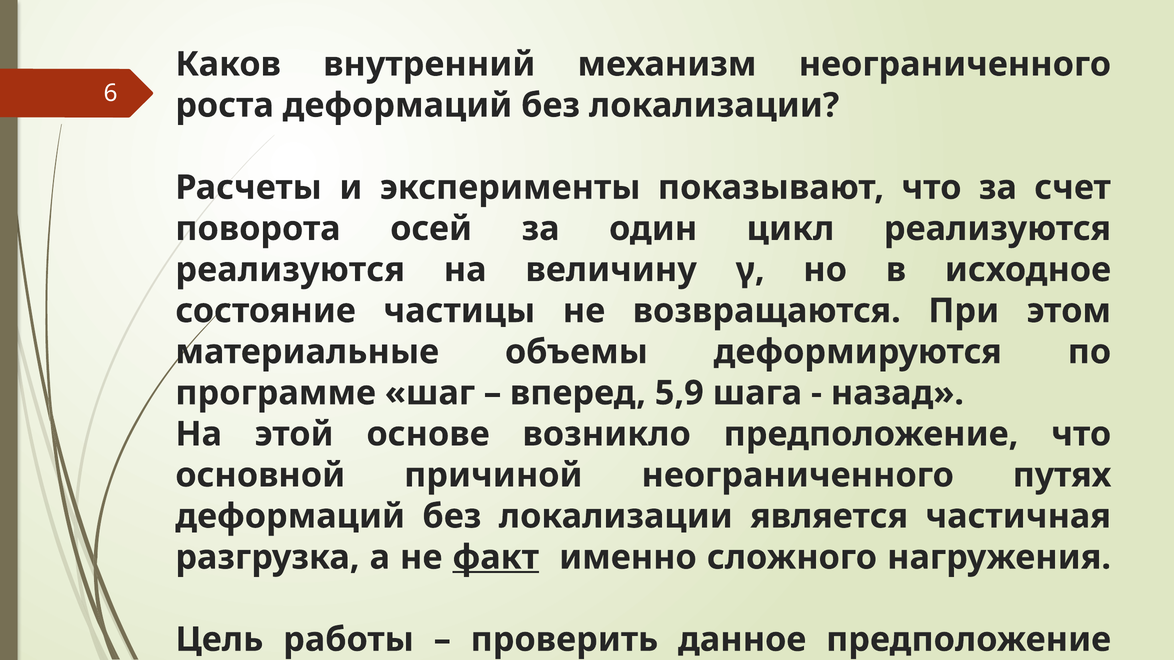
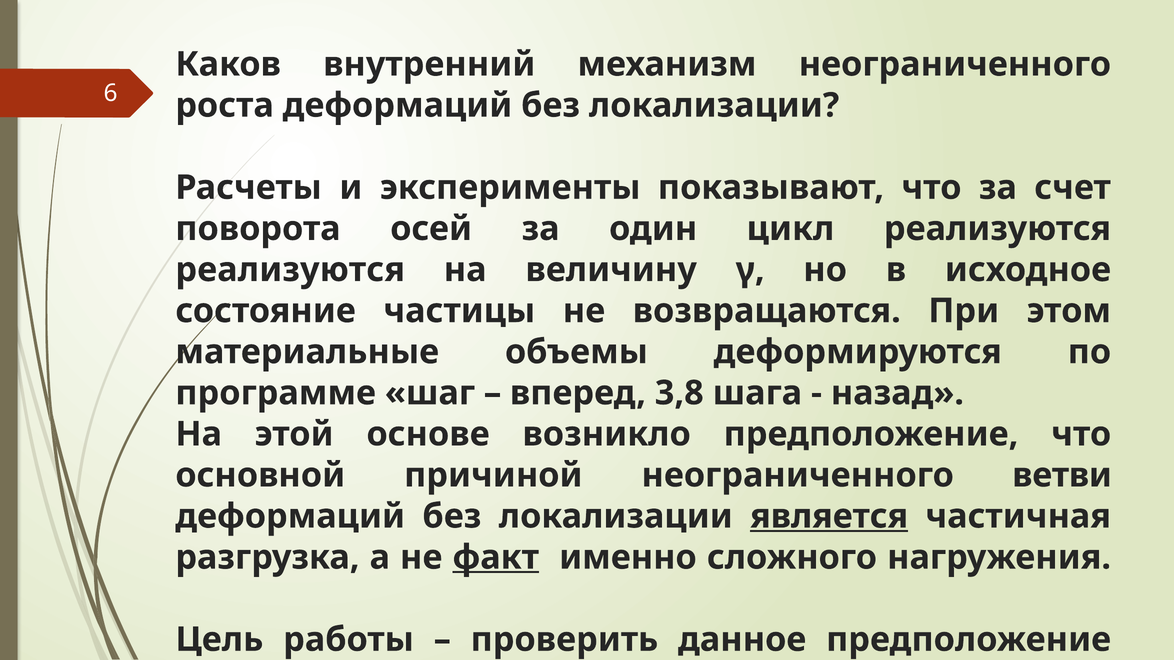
5,9: 5,9 -> 3,8 (679, 393)
путях: путях -> ветви (1062, 475)
является underline: none -> present (829, 517)
